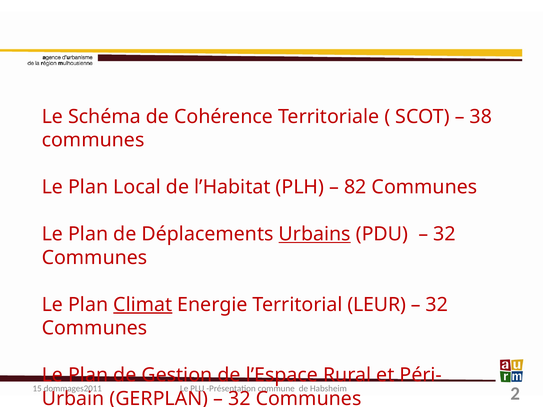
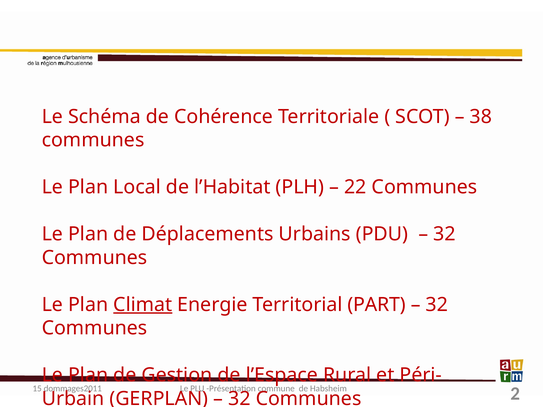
82: 82 -> 22 (355, 187)
Urbains underline: present -> none (315, 234)
LEUR: LEUR -> PART (377, 305)
